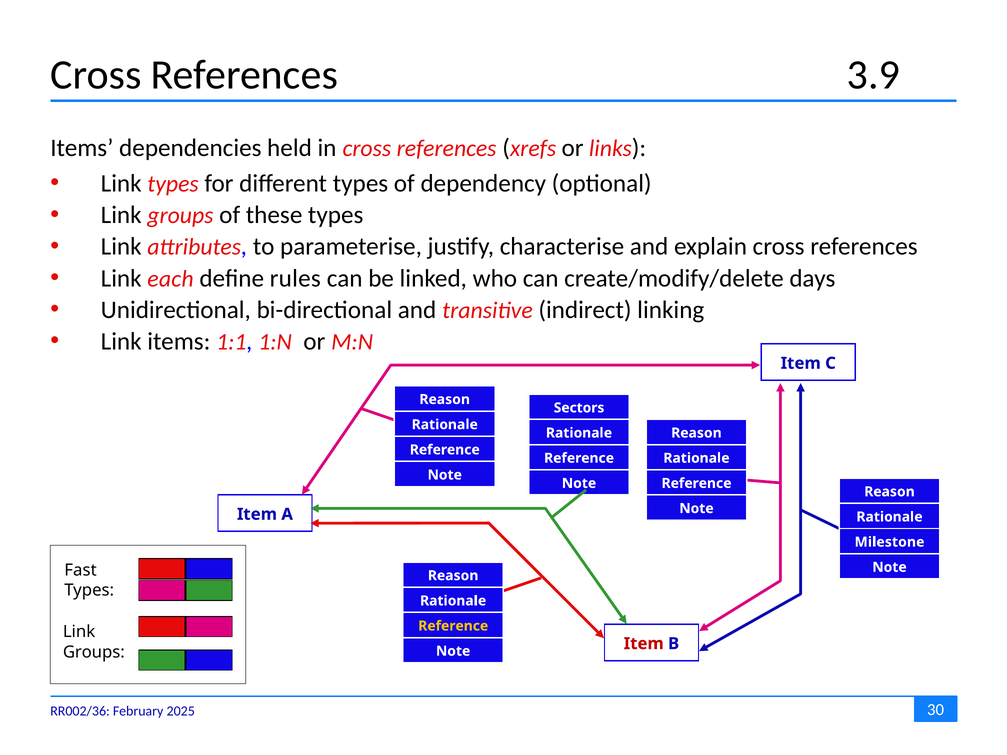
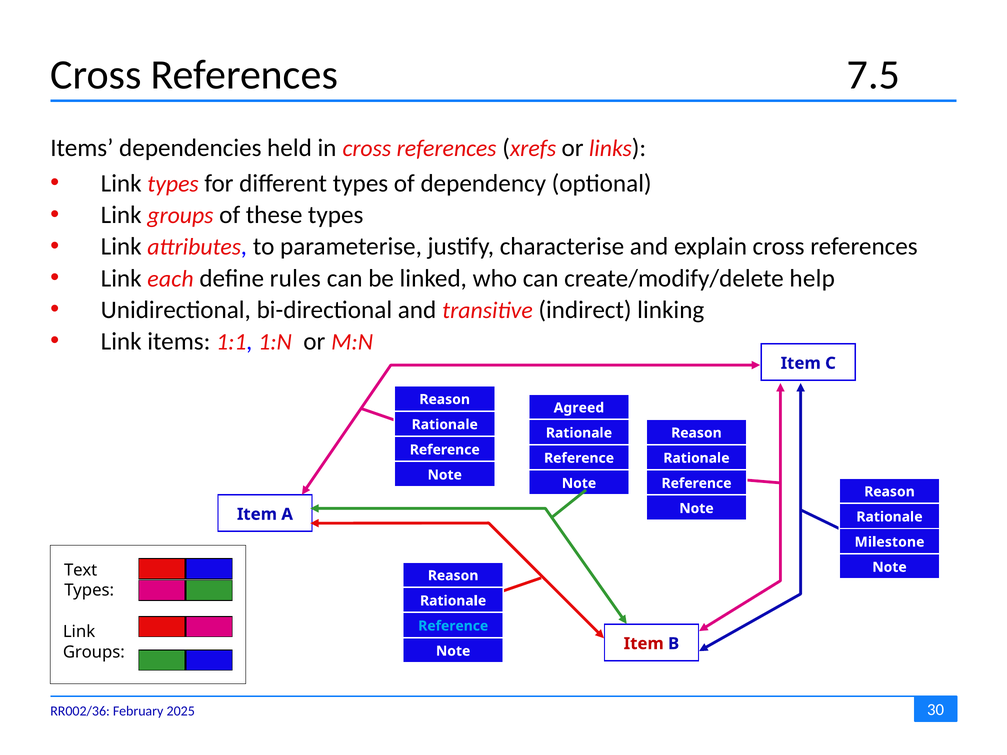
3.9: 3.9 -> 7.5 (873, 75)
days: days -> help (812, 278)
Sectors: Sectors -> Agreed (579, 408)
Fast: Fast -> Text (81, 570)
Reference colour: yellow -> light blue (453, 626)
